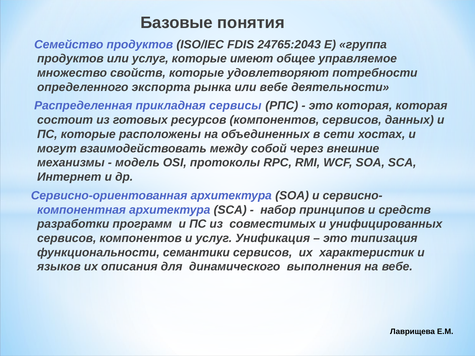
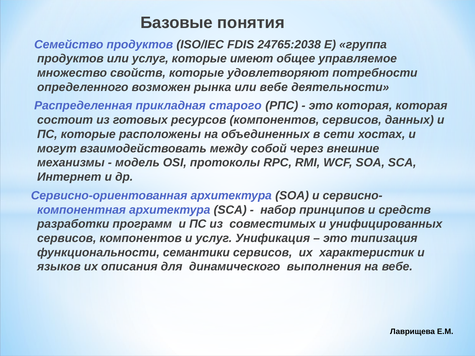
24765:2043: 24765:2043 -> 24765:2038 (289, 44)
экспорта: экспорта -> возможен (161, 87)
сервисы: сервисы -> старого (235, 106)
